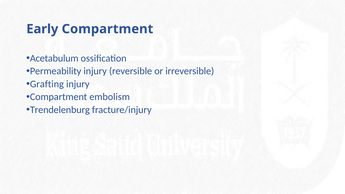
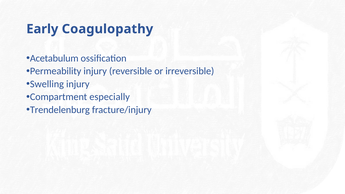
Early Compartment: Compartment -> Coagulopathy (107, 29)
Grafting: Grafting -> Swelling (47, 84)
embolism: embolism -> especially (110, 97)
